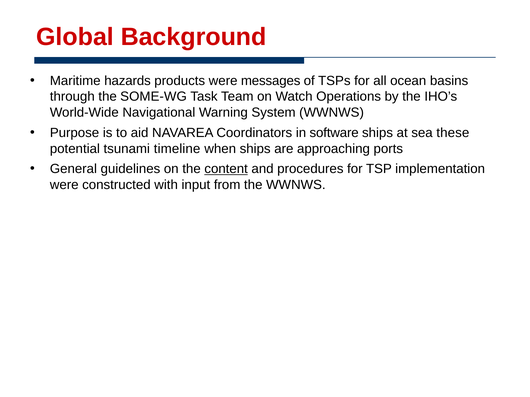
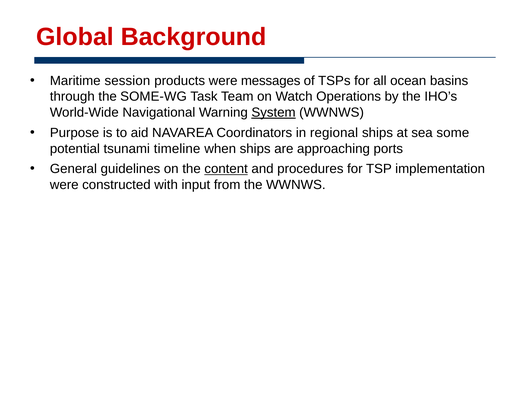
hazards: hazards -> session (127, 81)
System underline: none -> present (274, 113)
software: software -> regional (334, 133)
these: these -> some (453, 133)
